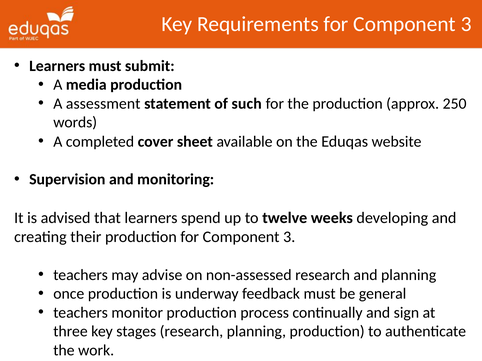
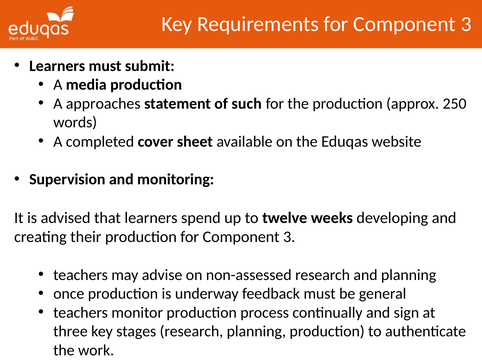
assessment: assessment -> approaches (103, 104)
